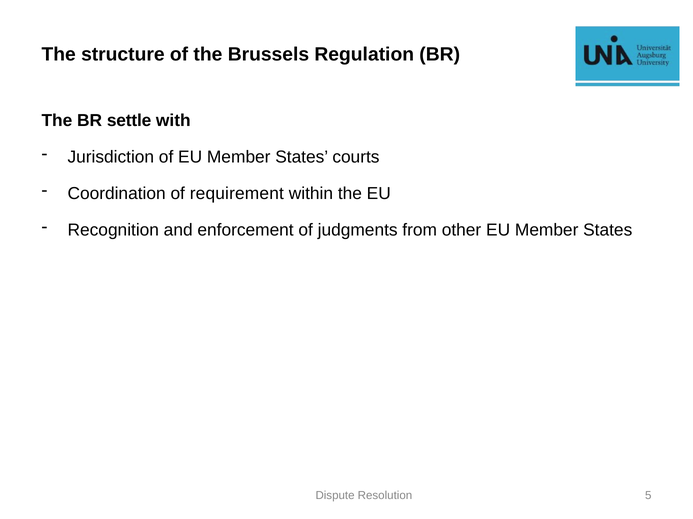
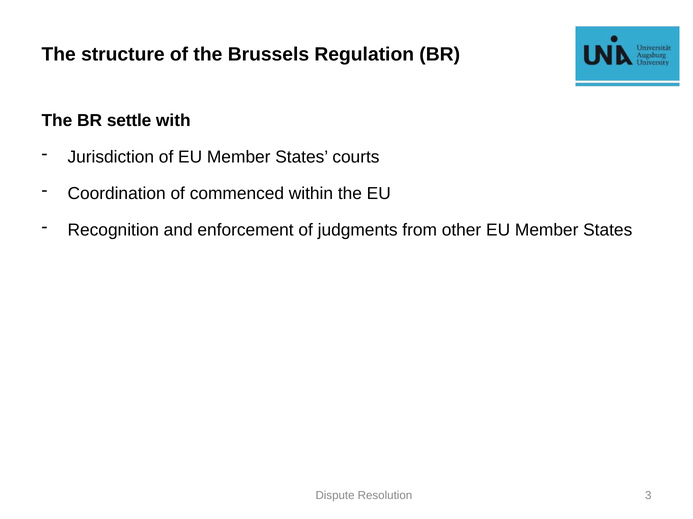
requirement: requirement -> commenced (237, 194)
5: 5 -> 3 (648, 496)
